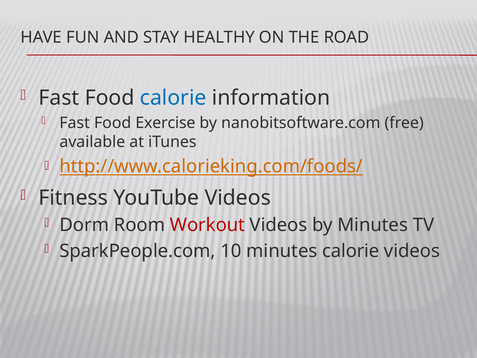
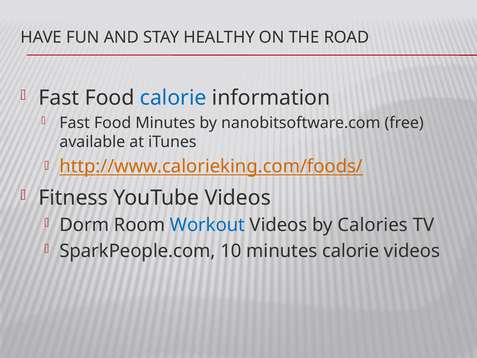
Food Exercise: Exercise -> Minutes (165, 123)
Workout colour: red -> blue (207, 225)
by Minutes: Minutes -> Calories (373, 225)
